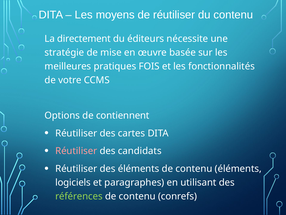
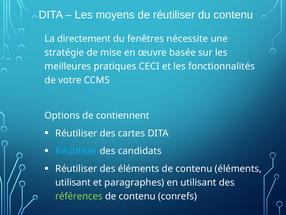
éditeurs: éditeurs -> fenêtres (146, 39)
FOIS: FOIS -> CECI (149, 66)
Réutiliser colour: pink -> light blue (76, 151)
logiciels: logiciels -> utilisant (73, 182)
